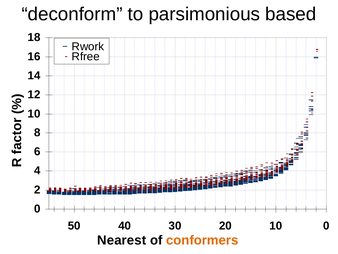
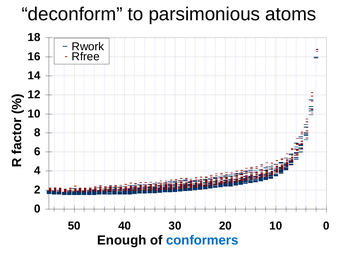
based: based -> atoms (291, 14)
Nearest: Nearest -> Enough (122, 240)
conformers colour: orange -> blue (202, 240)
